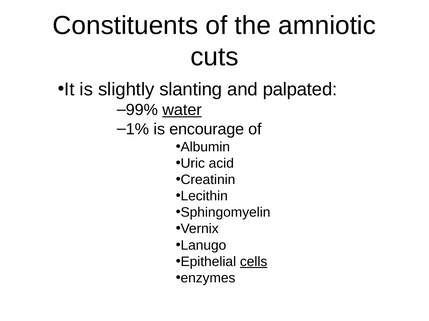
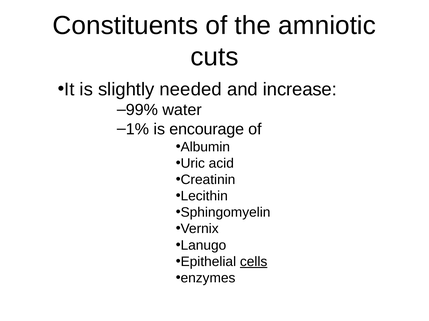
slanting: slanting -> needed (191, 90)
palpated: palpated -> increase (300, 90)
water underline: present -> none (182, 110)
